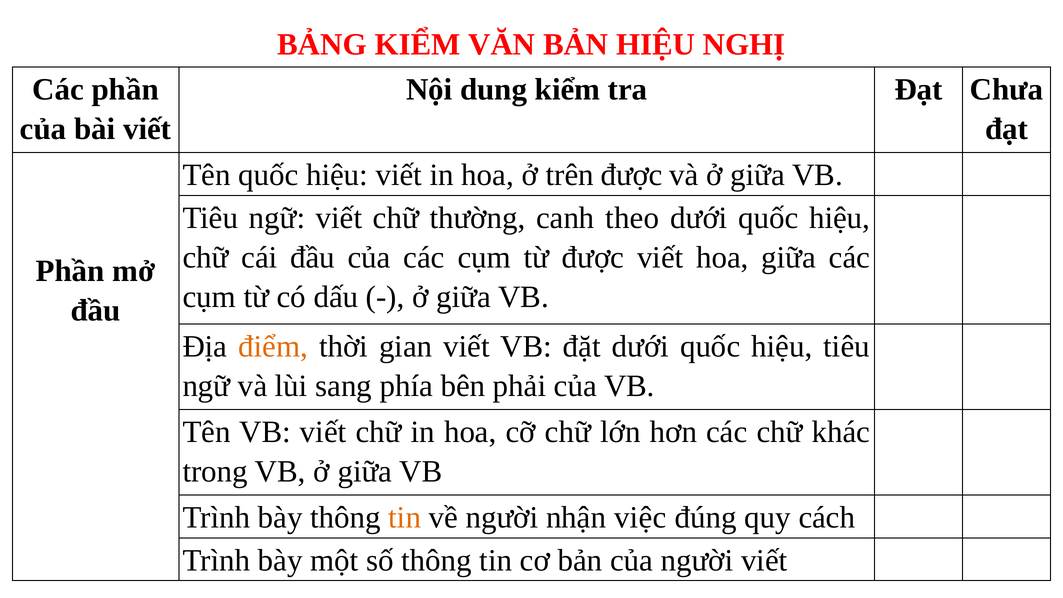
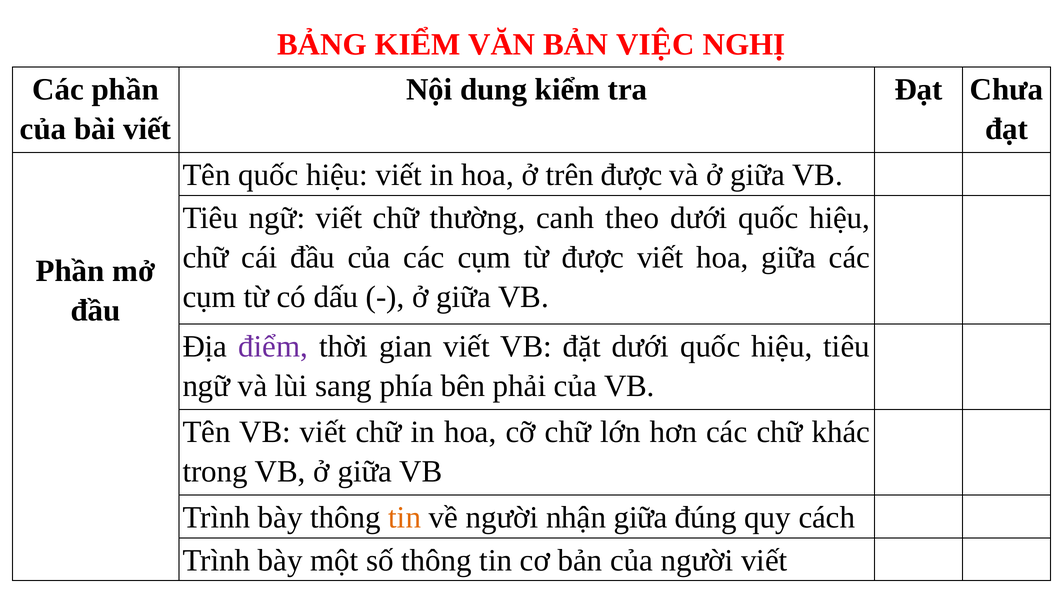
BẢN HIỆU: HIỆU -> VIỆC (656, 45)
điểm colour: orange -> purple (273, 346)
nhận việc: việc -> giữa (641, 518)
